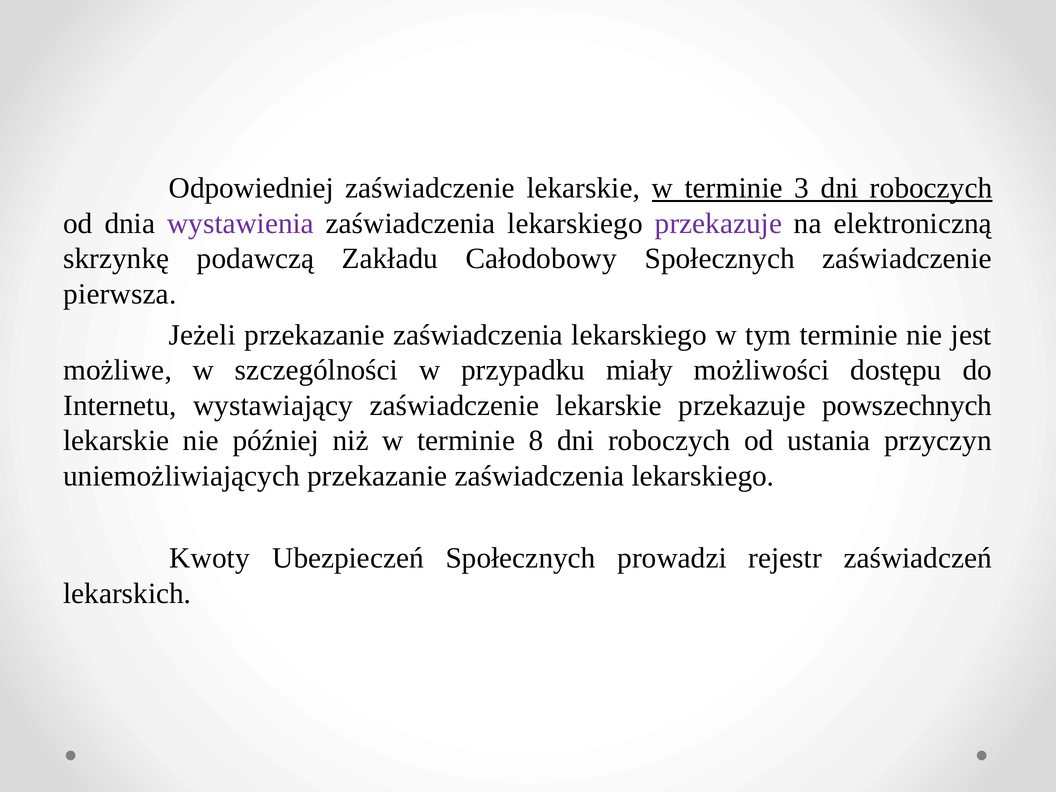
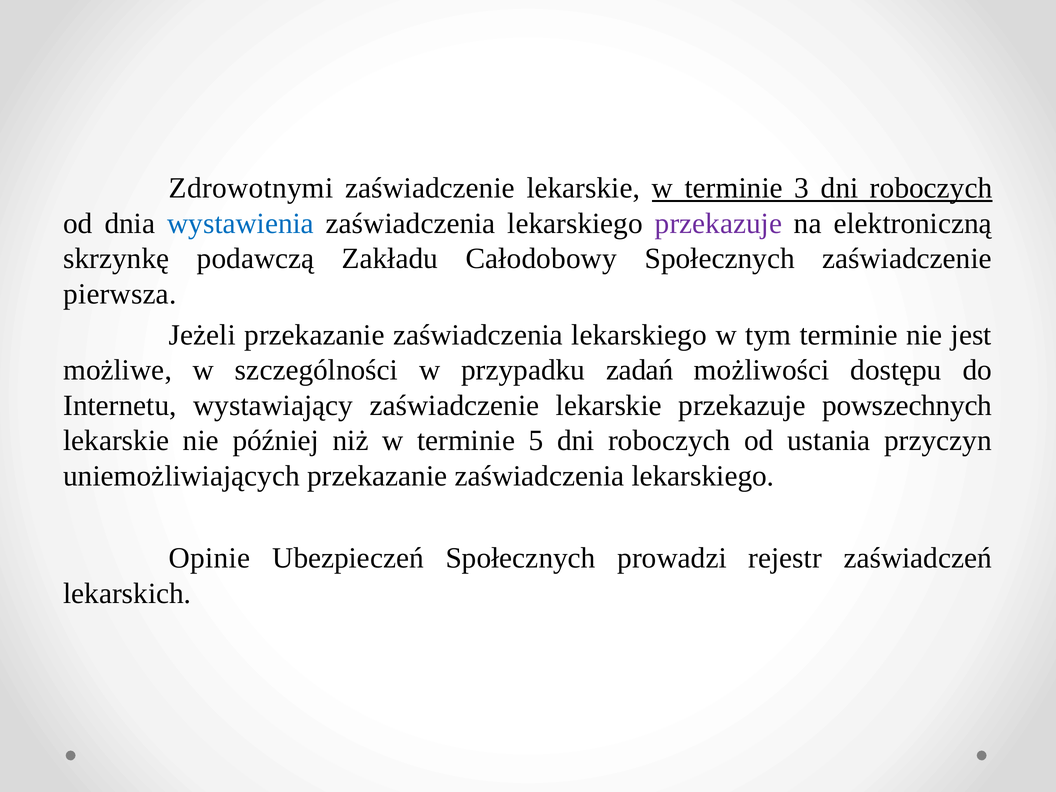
Odpowiedniej: Odpowiedniej -> Zdrowotnymi (251, 188)
wystawienia colour: purple -> blue (241, 223)
miały: miały -> zadań (640, 370)
8: 8 -> 5 (536, 441)
Kwoty: Kwoty -> Opinie (210, 558)
